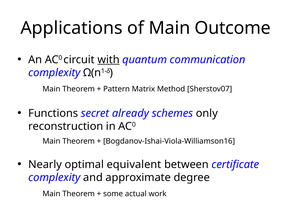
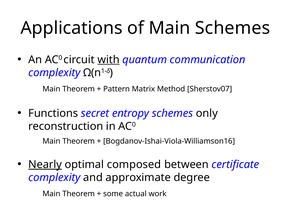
Main Outcome: Outcome -> Schemes (233, 28)
already: already -> entropy (131, 113)
Nearly underline: none -> present (45, 165)
equivalent: equivalent -> composed (134, 165)
